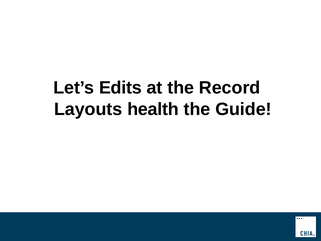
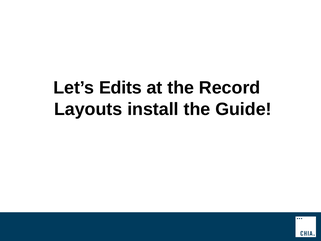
health: health -> install (153, 109)
